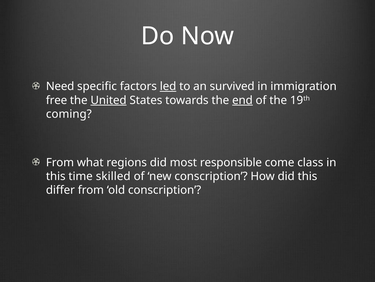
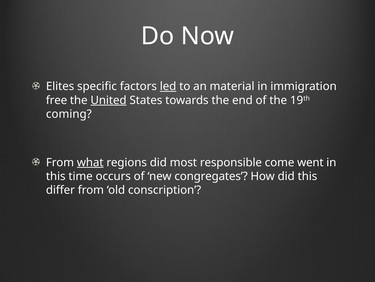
Need: Need -> Elites (60, 86)
survived: survived -> material (232, 86)
end underline: present -> none (242, 100)
what underline: none -> present (90, 162)
class: class -> went (310, 162)
skilled: skilled -> occurs (113, 176)
new conscription: conscription -> congregates (211, 176)
